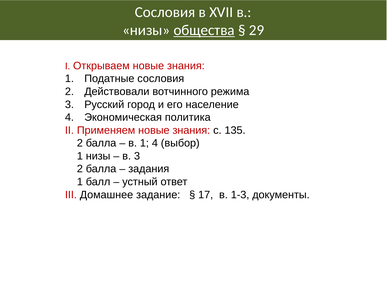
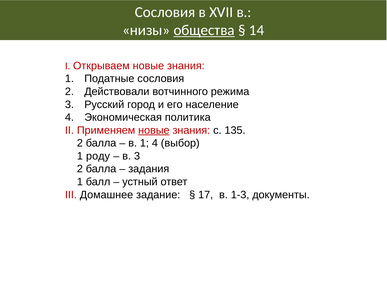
29: 29 -> 14 (257, 30)
новые underline: none -> present (154, 130)
1 низы: низы -> роду (98, 156)
